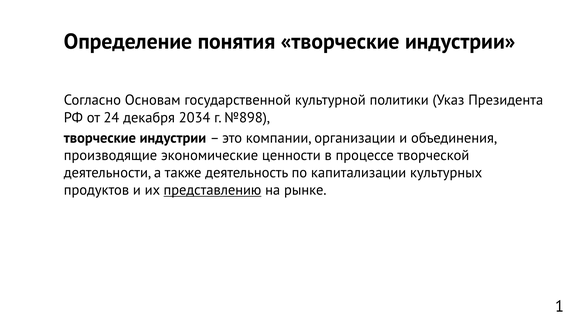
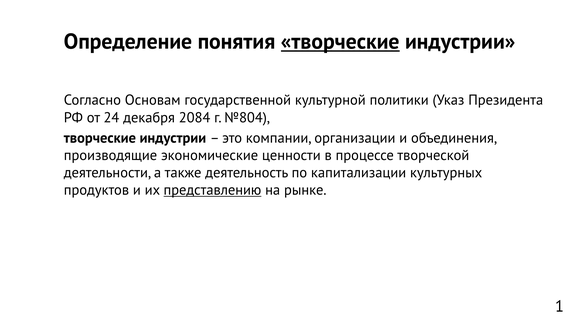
творческие underline: none -> present (340, 42)
2034: 2034 -> 2084 (195, 117)
№898: №898 -> №804 (247, 117)
